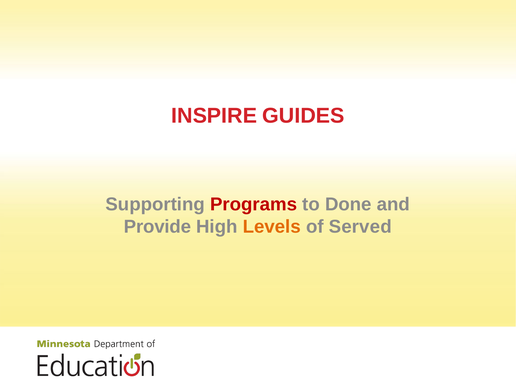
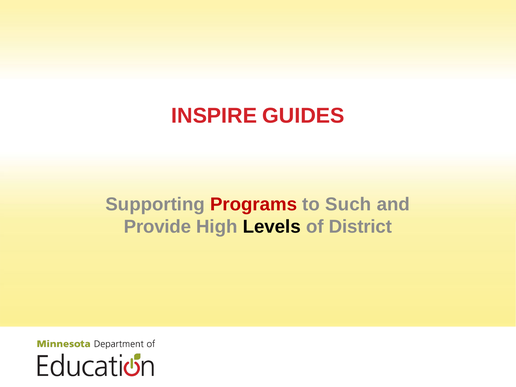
Done: Done -> Such (348, 204)
Levels colour: orange -> black (272, 227)
Served: Served -> District (360, 227)
